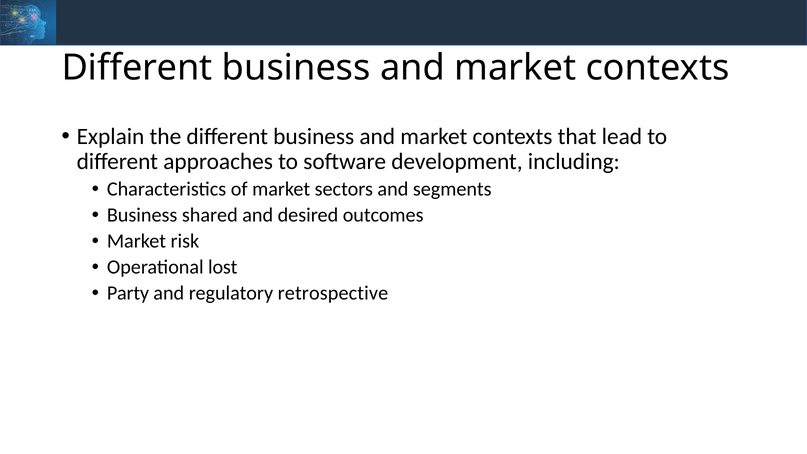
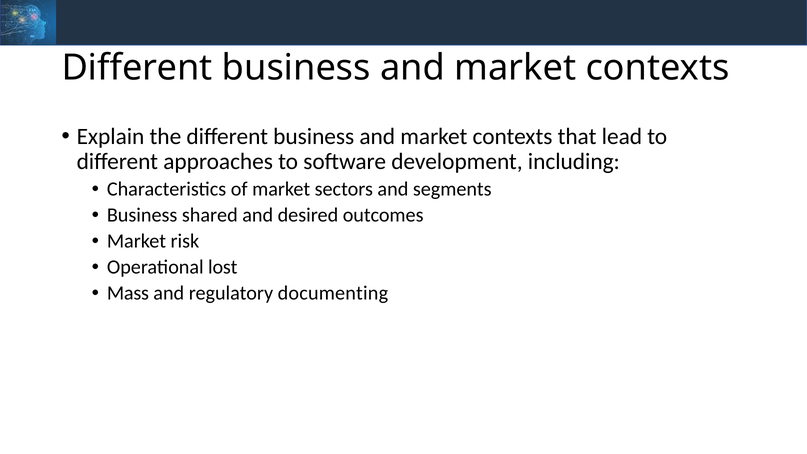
Party: Party -> Mass (128, 293)
retrospective: retrospective -> documenting (333, 293)
